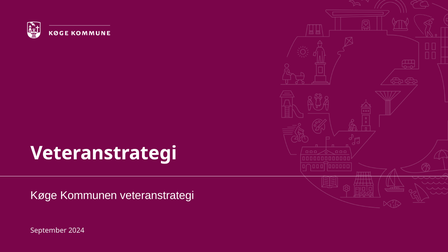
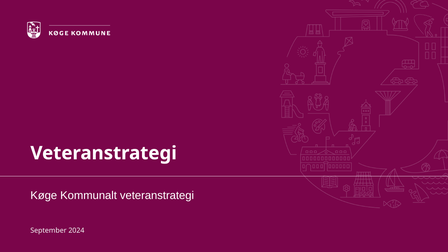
Kommunen: Kommunen -> Kommunalt (89, 196)
